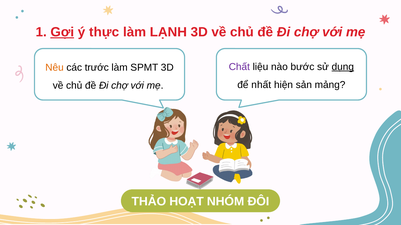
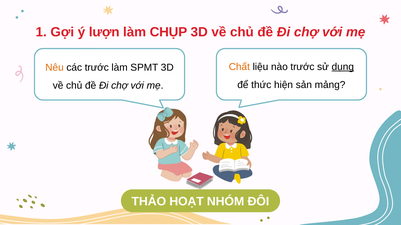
Gợi underline: present -> none (62, 32)
thực: thực -> lượn (104, 32)
LẠNH: LẠNH -> CHỤP (168, 32)
Chất colour: purple -> orange (239, 67)
nào bước: bước -> trước (302, 67)
nhất: nhất -> thức (261, 85)
